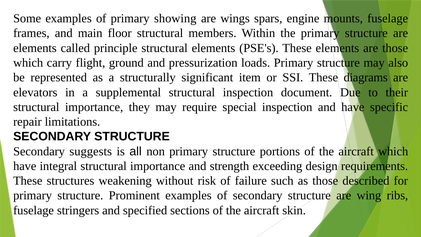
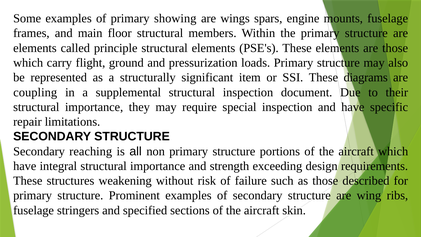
elevators: elevators -> coupling (35, 92)
suggests: suggests -> reaching (91, 151)
